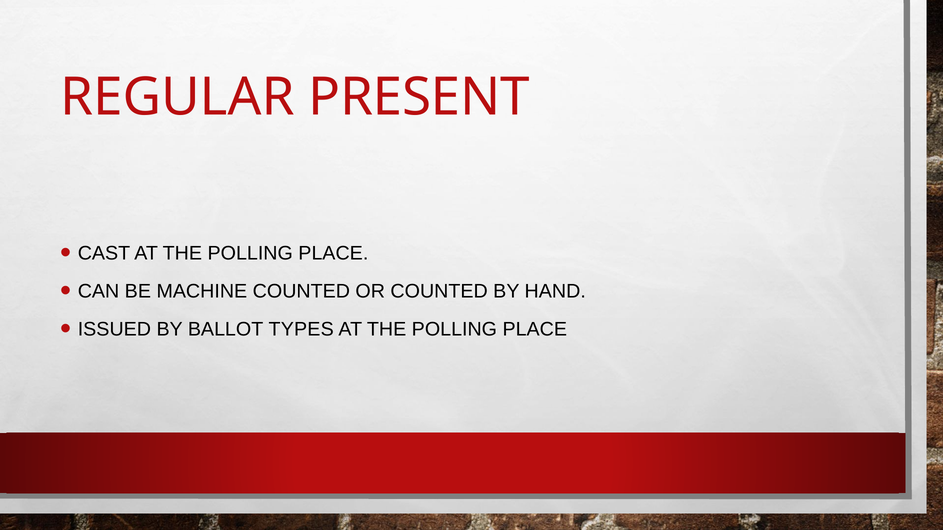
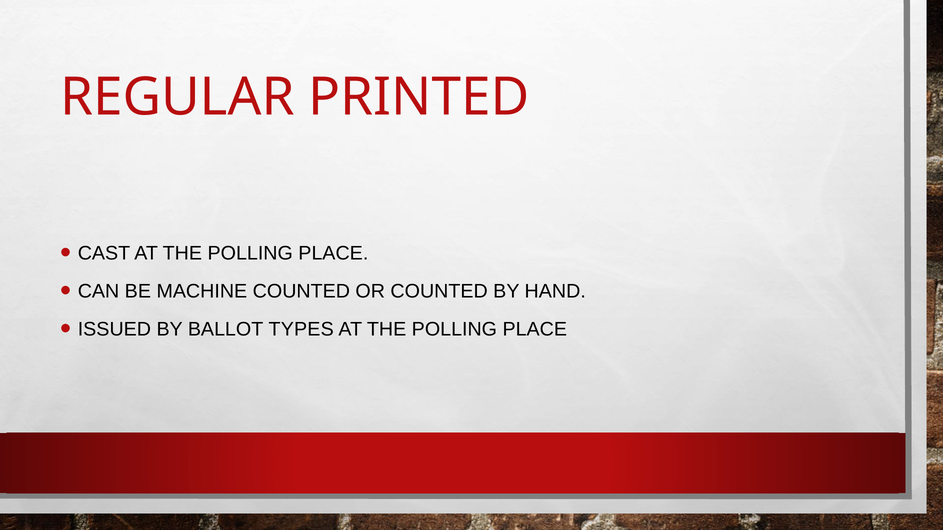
PRESENT: PRESENT -> PRINTED (419, 97)
